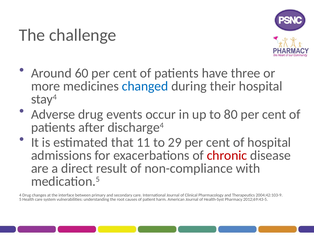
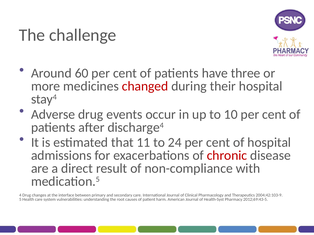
changed colour: blue -> red (145, 86)
80: 80 -> 10 (231, 115)
29: 29 -> 24 (175, 143)
